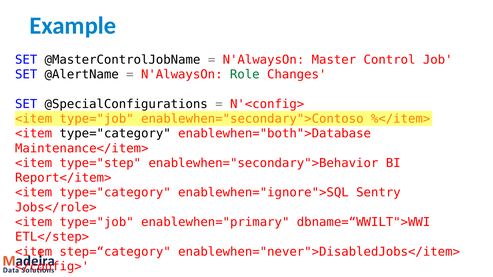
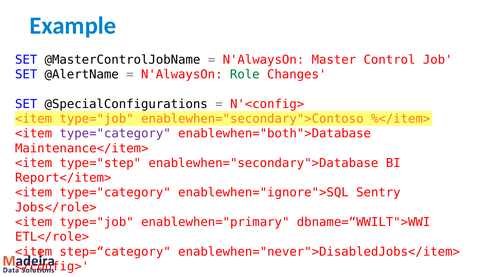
type="category colour: black -> purple (115, 134)
enablewhen="secondary">Behavior: enablewhen="secondary">Behavior -> enablewhen="secondary">Database (263, 163)
ETL</step>: ETL</step> -> ETL</role> (52, 237)
